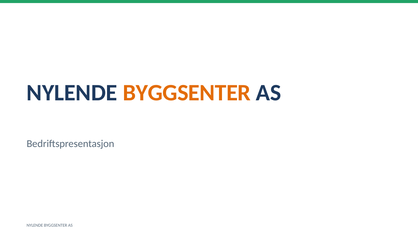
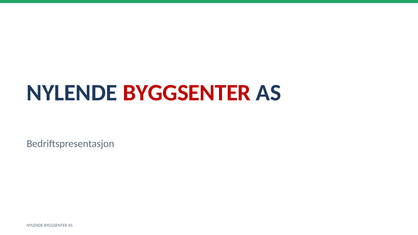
BYGGSENTER colour: orange -> red (187, 93)
